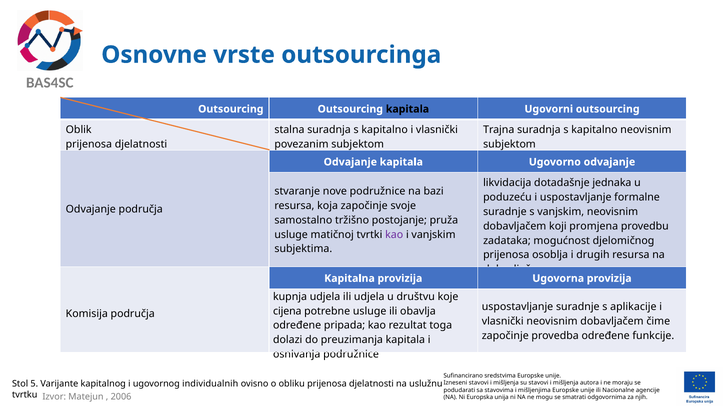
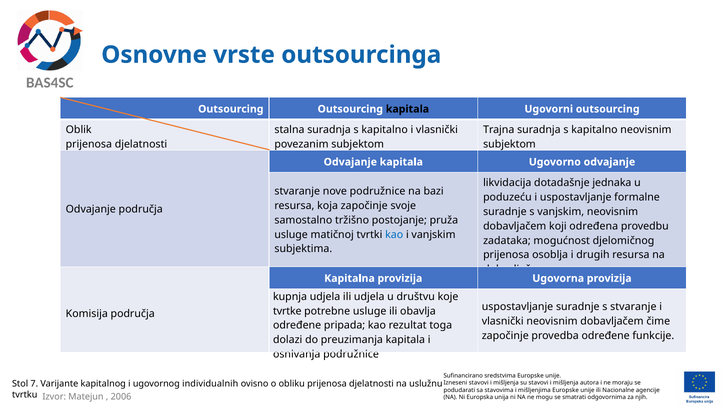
promjena: promjena -> određena (594, 226)
kao colour: purple -> blue (394, 235)
s aplikacije: aplikacije -> stvaranje (633, 307)
cijena: cijena -> tvrtke (287, 311)
5: 5 -> 7 (34, 384)
